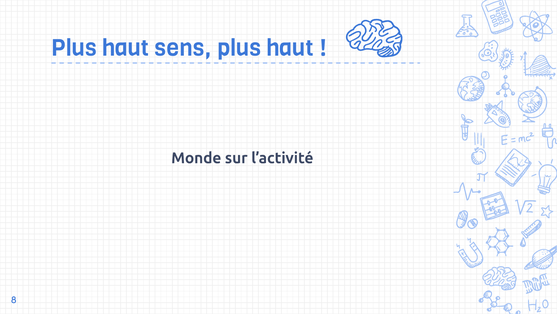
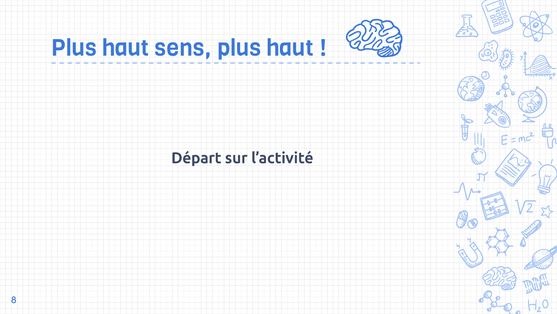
Monde: Monde -> Départ (196, 158)
